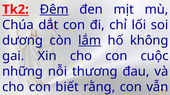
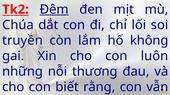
dương: dương -> truyền (23, 41)
lắm underline: present -> none (90, 41)
cuộc: cuộc -> luôn (155, 56)
